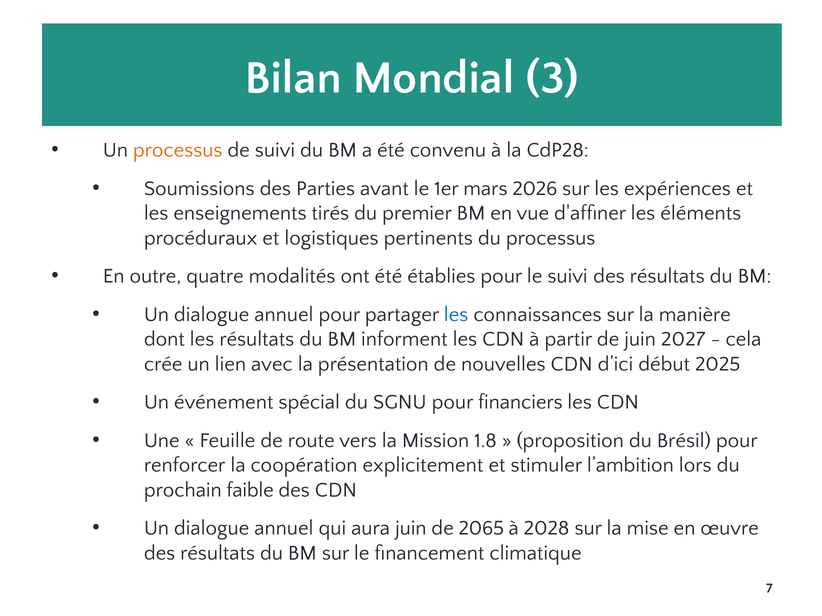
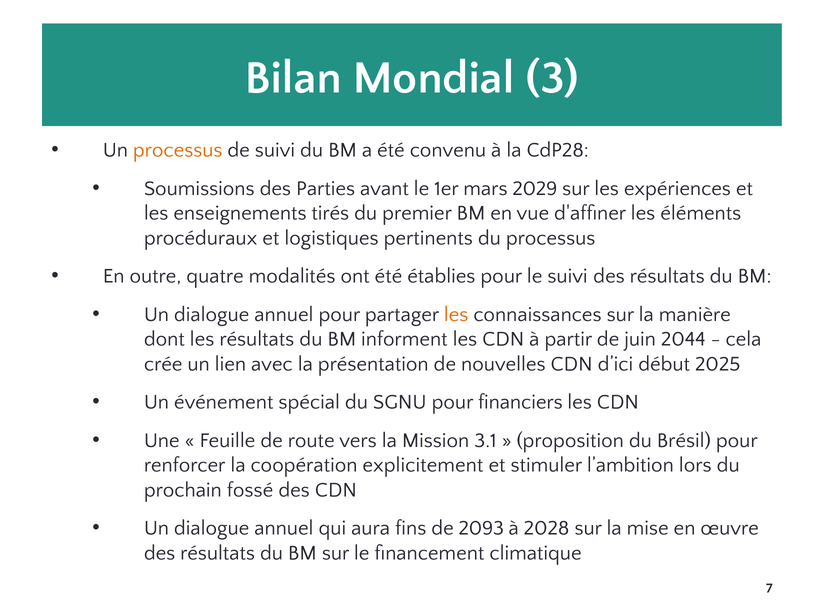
2026: 2026 -> 2029 (535, 189)
les colour: blue -> orange (456, 315)
2027: 2027 -> 2044 (683, 339)
1.8: 1.8 -> 3.1 (485, 441)
faible: faible -> fossé (250, 490)
aura juin: juin -> fins (411, 529)
2065: 2065 -> 2093 (481, 529)
